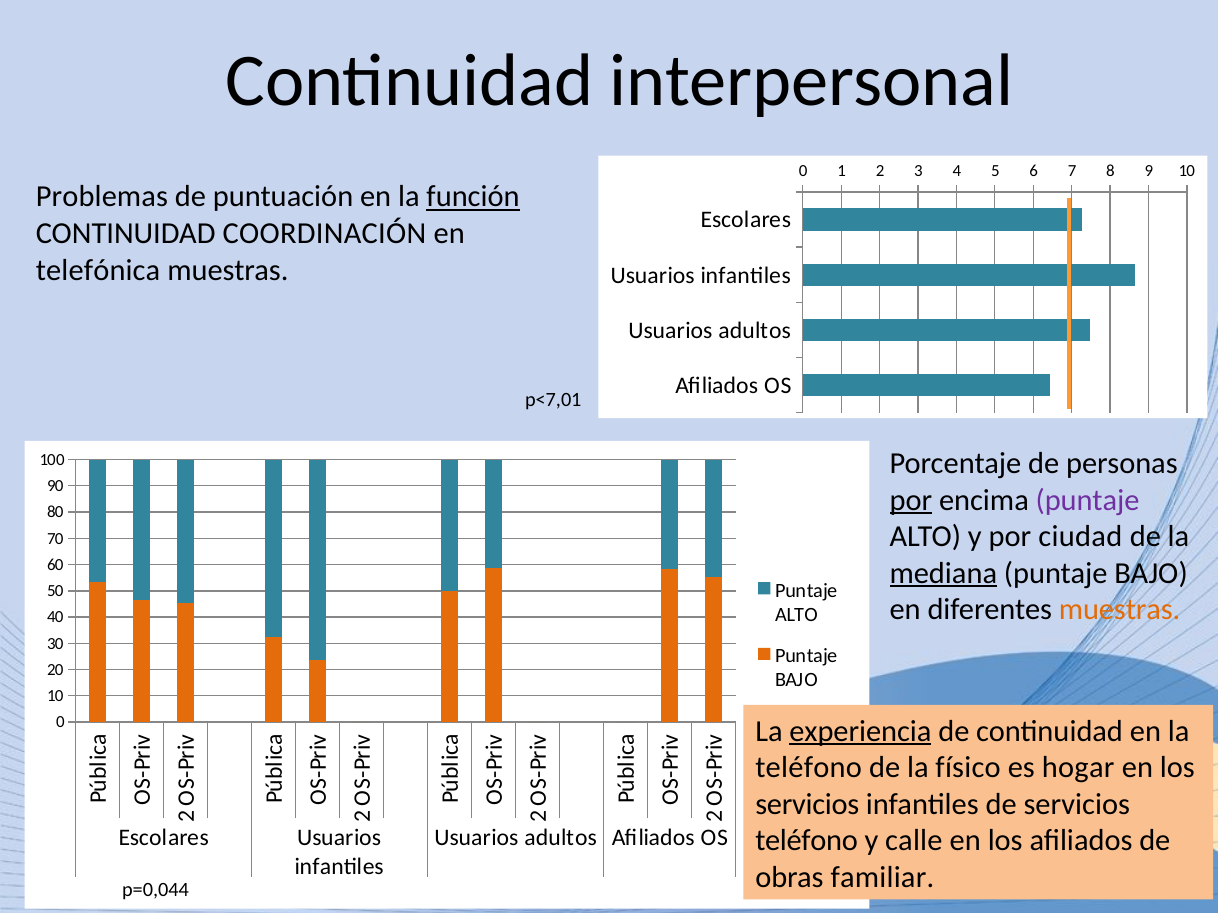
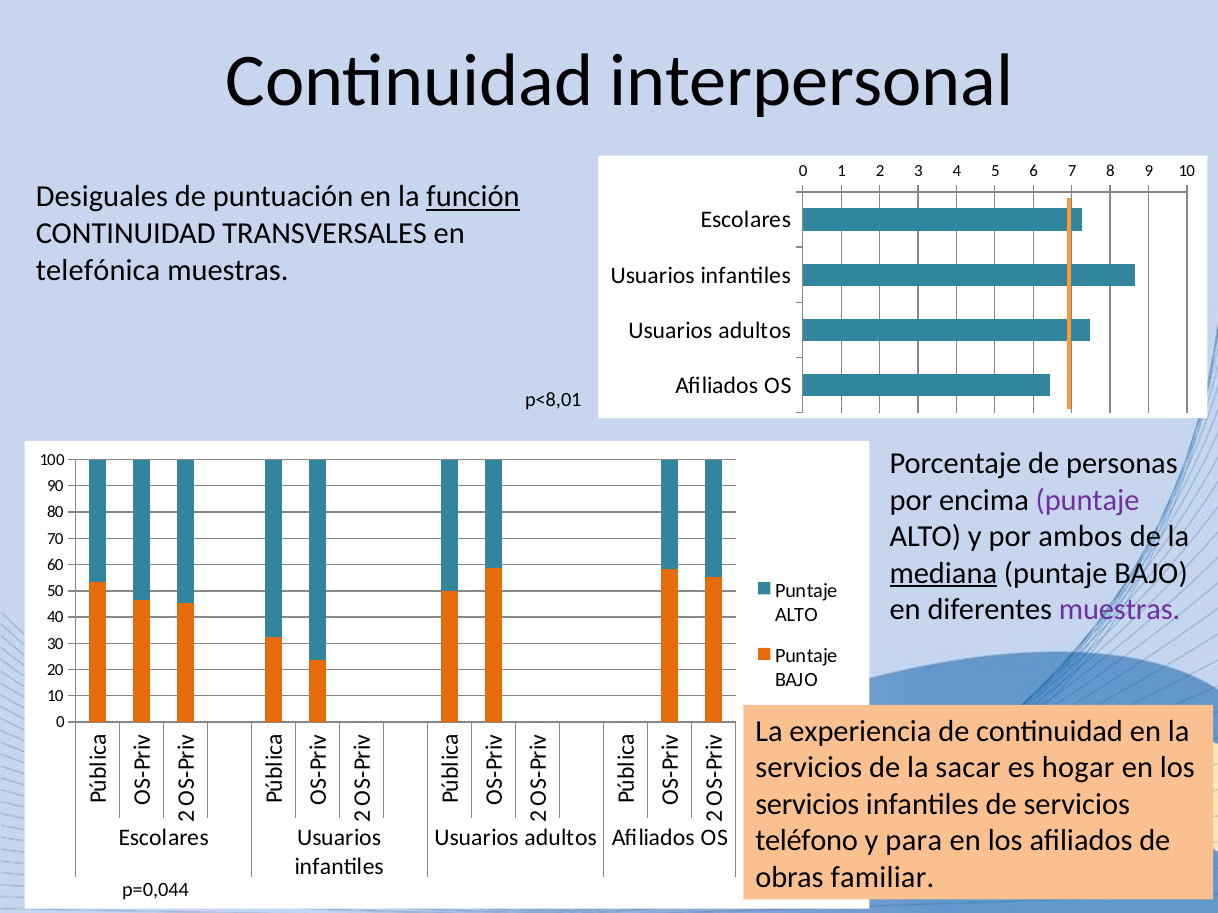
Problemas: Problemas -> Desiguales (102, 197)
COORDINACIÓN: COORDINACIÓN -> TRANSVERSALES (325, 234)
p<7,01: p<7,01 -> p<8,01 (553, 400)
por underline: present -> none (911, 500)
ciudad: ciudad -> ambos (1080, 537)
muestras colour: orange -> purple (1120, 610)
experiencia underline: present -> none (860, 732)
teléfono: teléfono -> servicios (809, 768)
físico: físico -> sacar (968, 768)
calle: calle -> para (914, 841)
